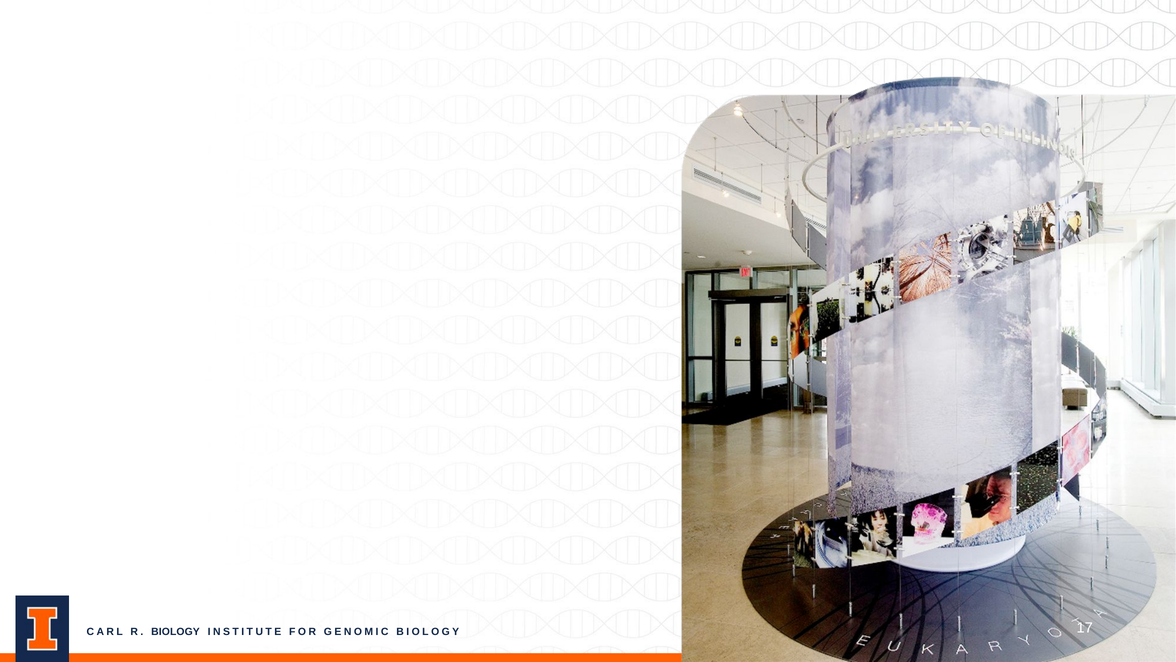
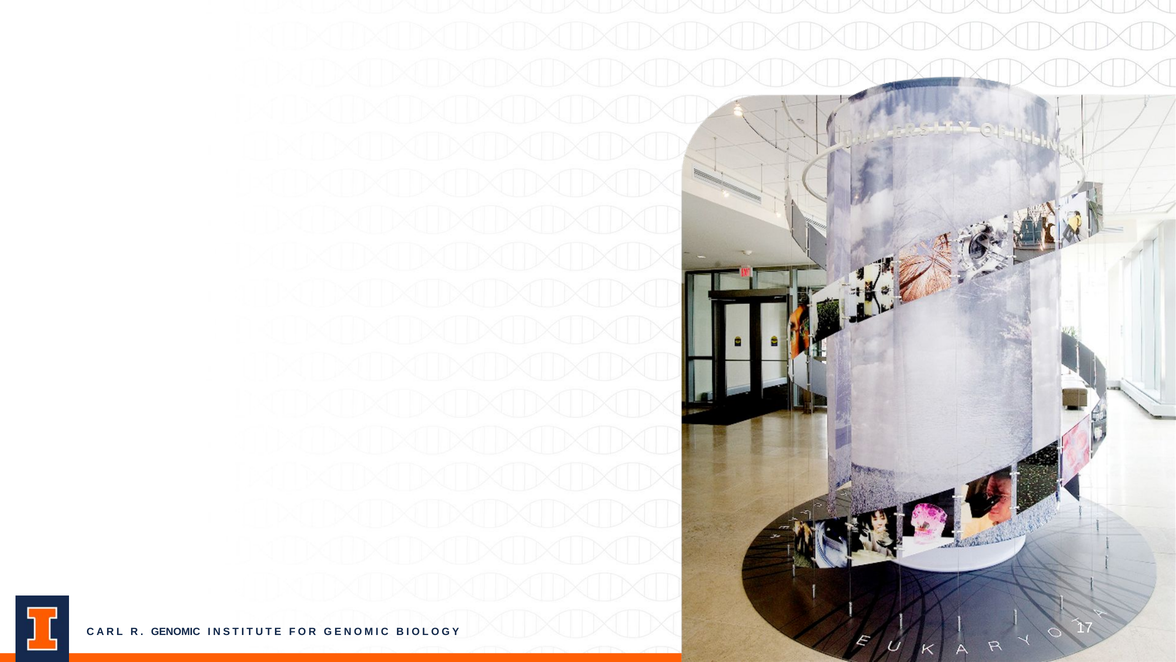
R BIOLOGY: BIOLOGY -> GENOMIC (176, 631)
